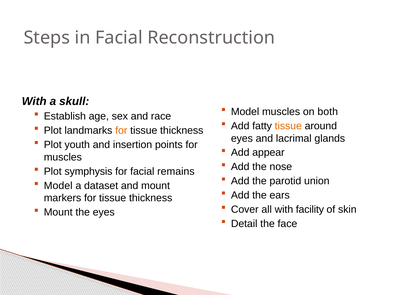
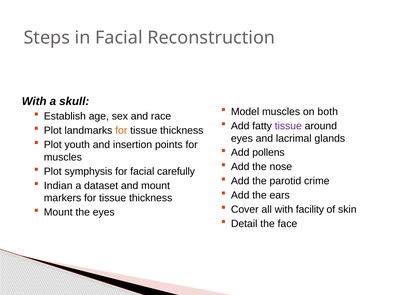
tissue colour: orange -> purple (288, 126)
appear: appear -> pollens (268, 153)
remains: remains -> carefully (176, 172)
union: union -> crime (317, 181)
Model: Model -> Indian (58, 186)
